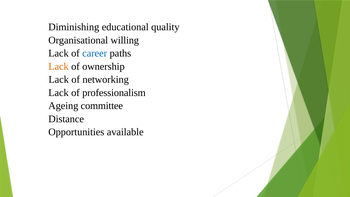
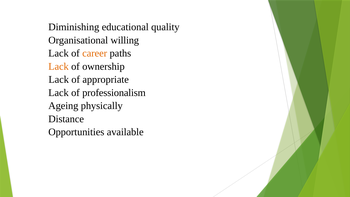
career colour: blue -> orange (95, 53)
networking: networking -> appropriate (106, 80)
committee: committee -> physically (102, 106)
